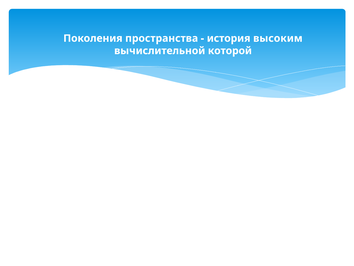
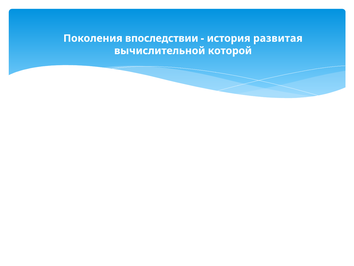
пространства: пространства -> впоследствии (162, 38)
высоким: высоким -> развитая (278, 38)
